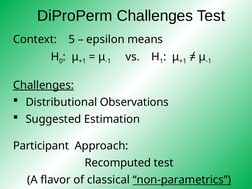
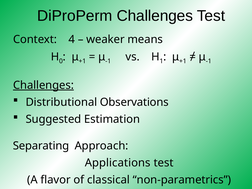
5: 5 -> 4 (72, 40)
epsilon: epsilon -> weaker (106, 40)
Participant: Participant -> Separating (41, 146)
Recomputed: Recomputed -> Applications (118, 163)
non-parametrics underline: present -> none (182, 180)
